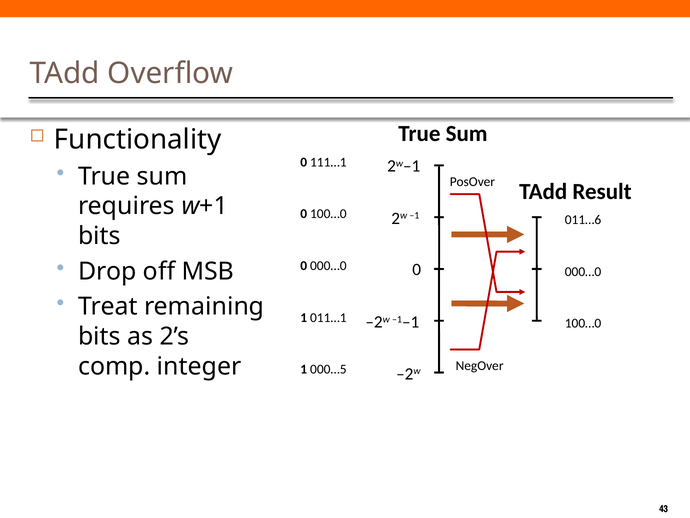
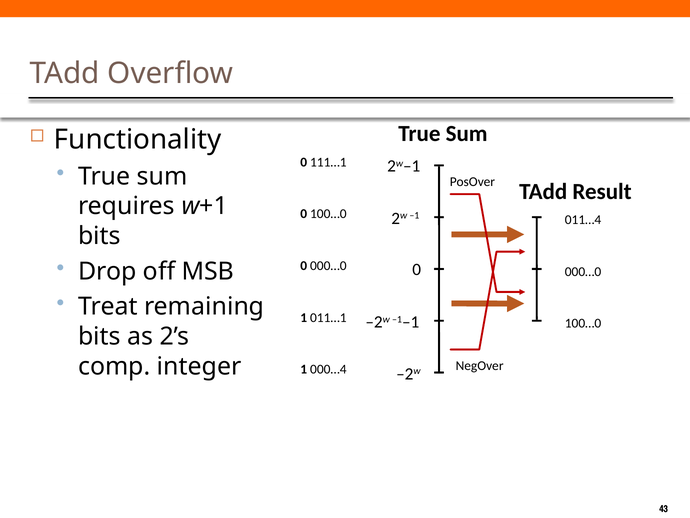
011…6: 011…6 -> 011…4 (583, 220)
000…5: 000…5 -> 000…4 (328, 369)
